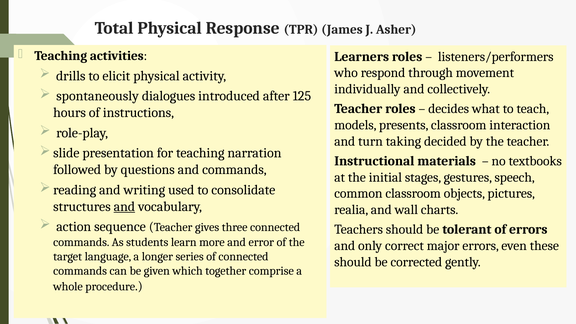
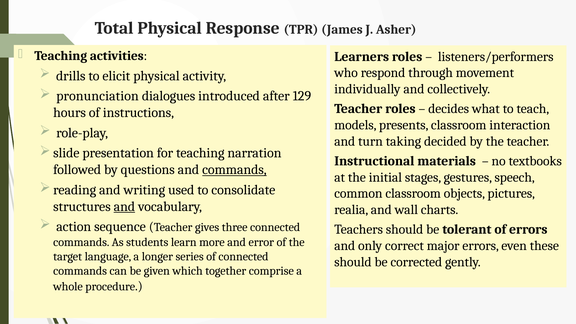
spontaneously: spontaneously -> pronunciation (98, 96)
125: 125 -> 129 (302, 96)
commands underline: none -> present (234, 170)
